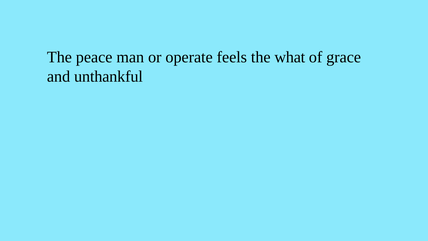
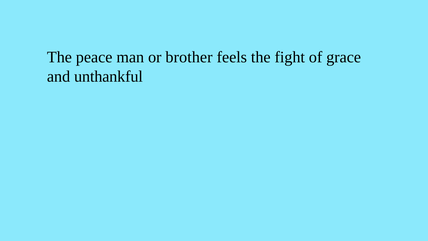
operate: operate -> brother (189, 57)
what: what -> fight (290, 57)
